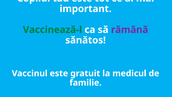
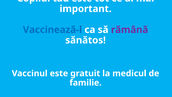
Vaccinează-l colour: green -> blue (52, 30)
